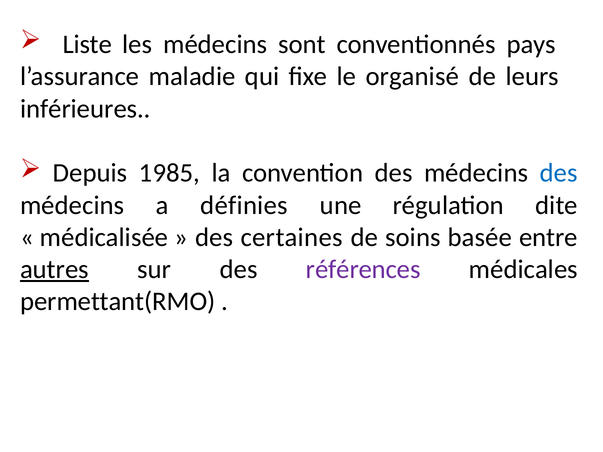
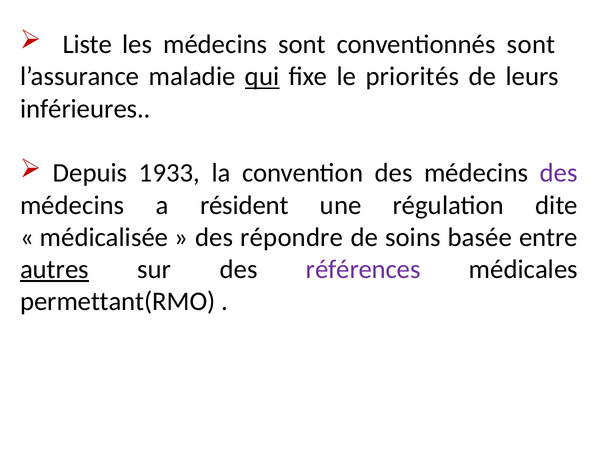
conventionnés pays: pays -> sont (531, 44)
qui underline: none -> present (262, 77)
organisé: organisé -> priorités (412, 77)
1985: 1985 -> 1933 (169, 173)
des colour: blue -> purple (559, 173)
définies: définies -> résident (244, 205)
certaines: certaines -> répondre (292, 237)
